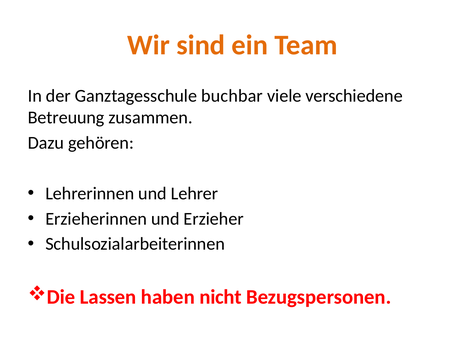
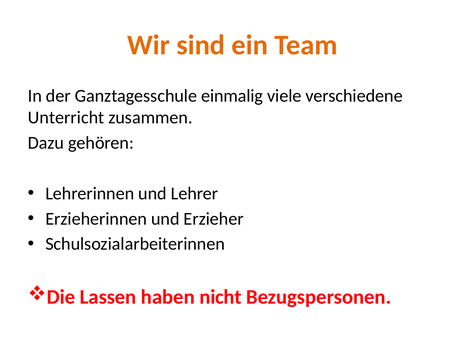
buchbar: buchbar -> einmalig (232, 96)
Betreuung: Betreuung -> Unterricht (66, 117)
